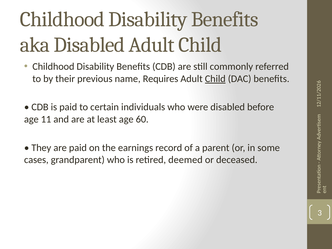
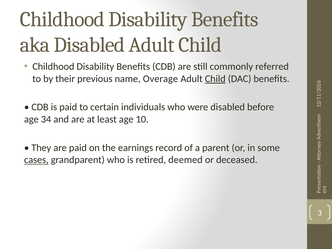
Requires: Requires -> Overage (160, 79)
11: 11 -> 34 (46, 119)
60: 60 -> 10 (142, 119)
cases underline: none -> present (36, 160)
